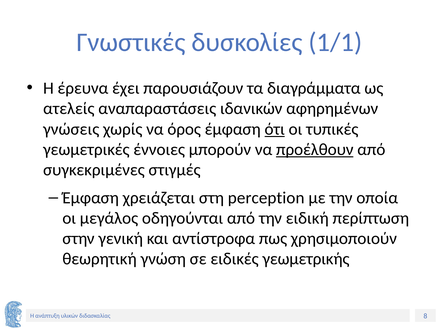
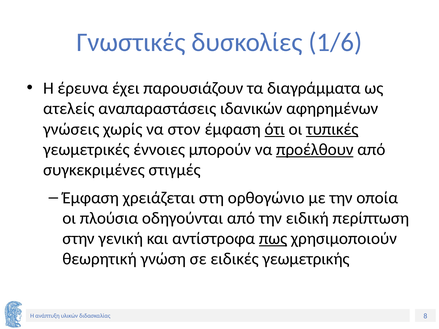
1/1: 1/1 -> 1/6 (335, 42)
όρος: όρος -> στον (184, 129)
τυπικές underline: none -> present (332, 129)
perception: perception -> ορθογώνιο (266, 198)
μεγάλος: μεγάλος -> πλούσια (109, 218)
πως underline: none -> present (273, 239)
